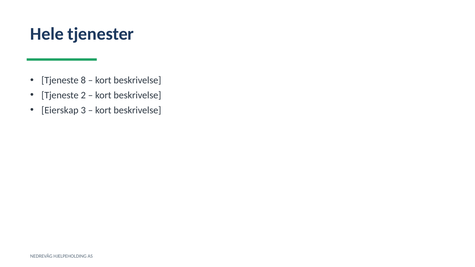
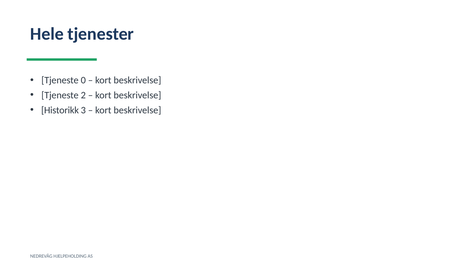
8: 8 -> 0 (83, 80)
Eierskap: Eierskap -> Historikk (60, 110)
